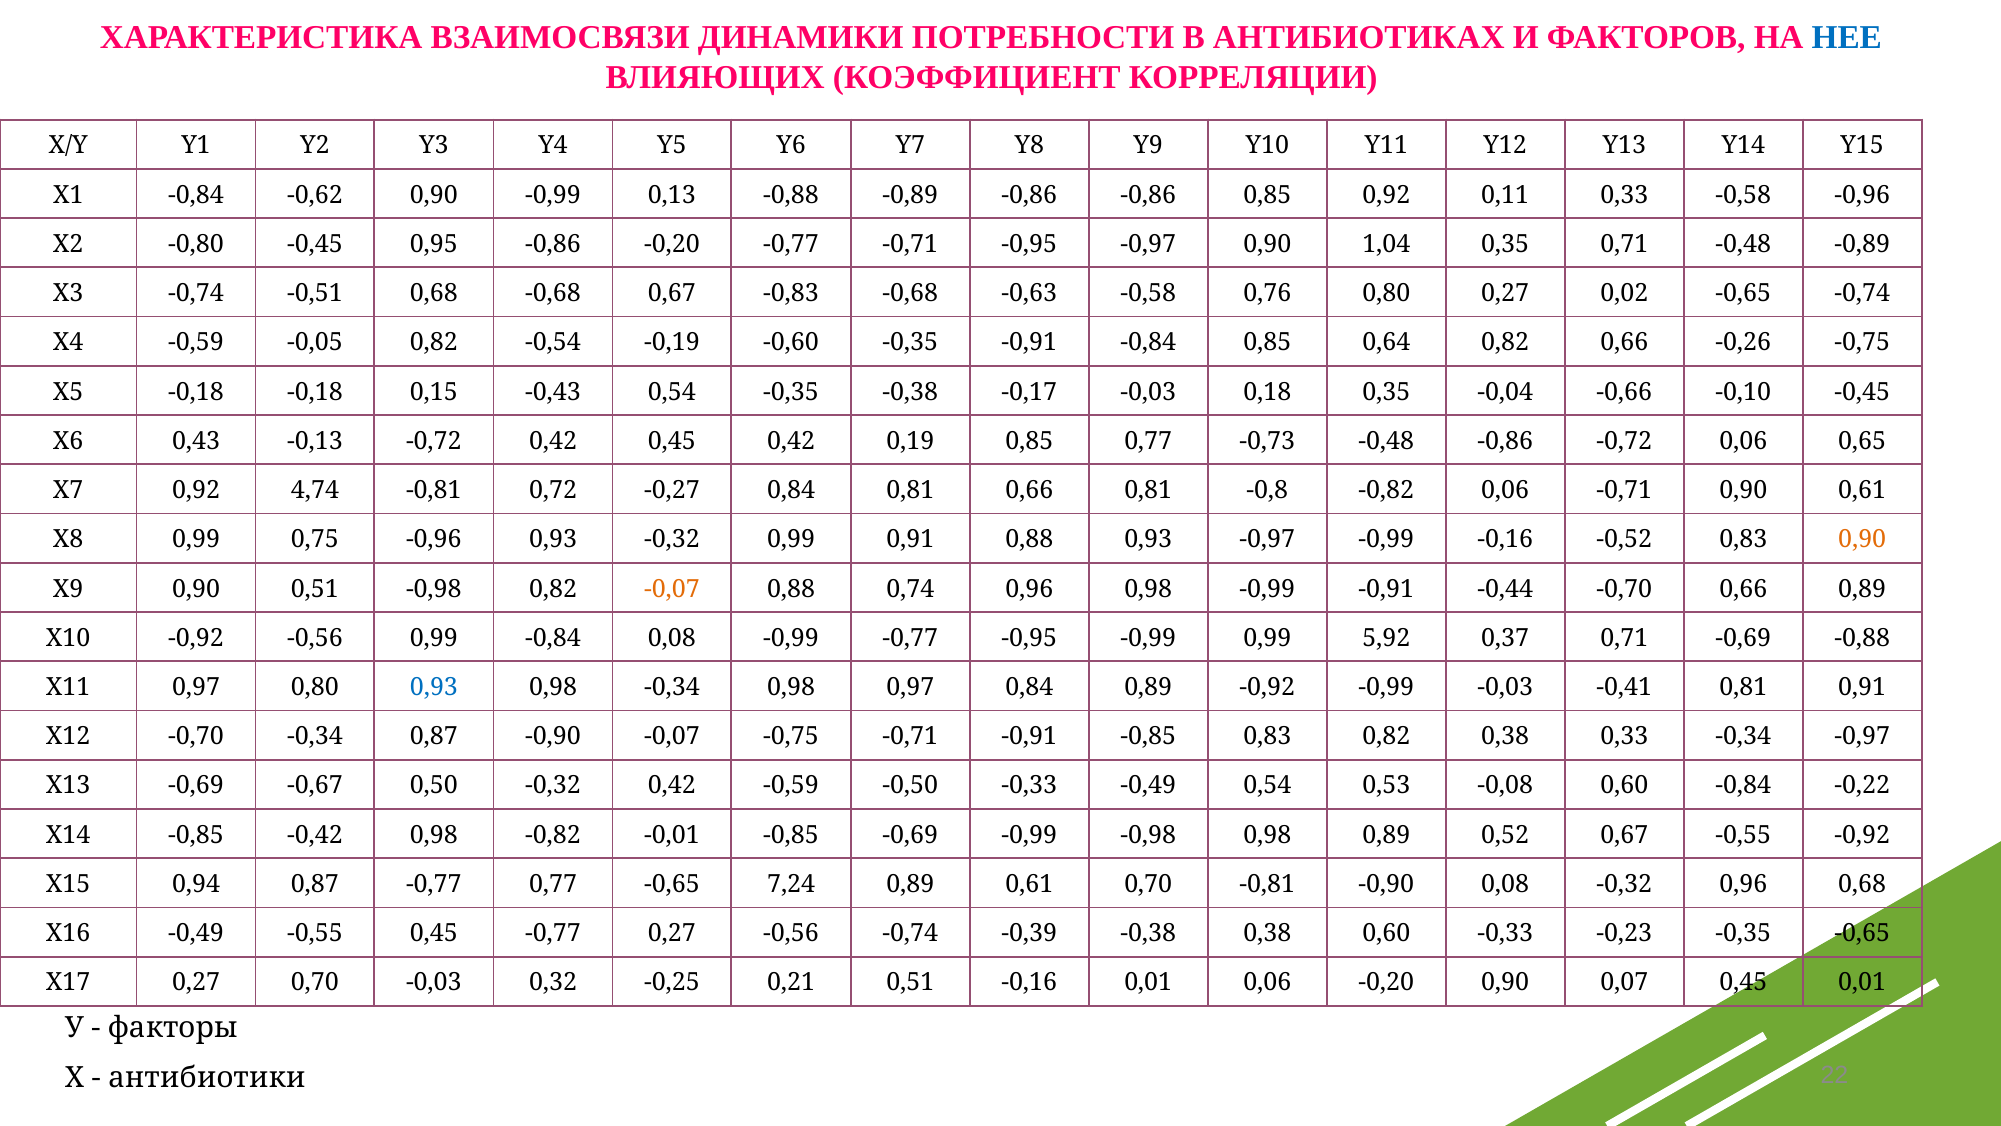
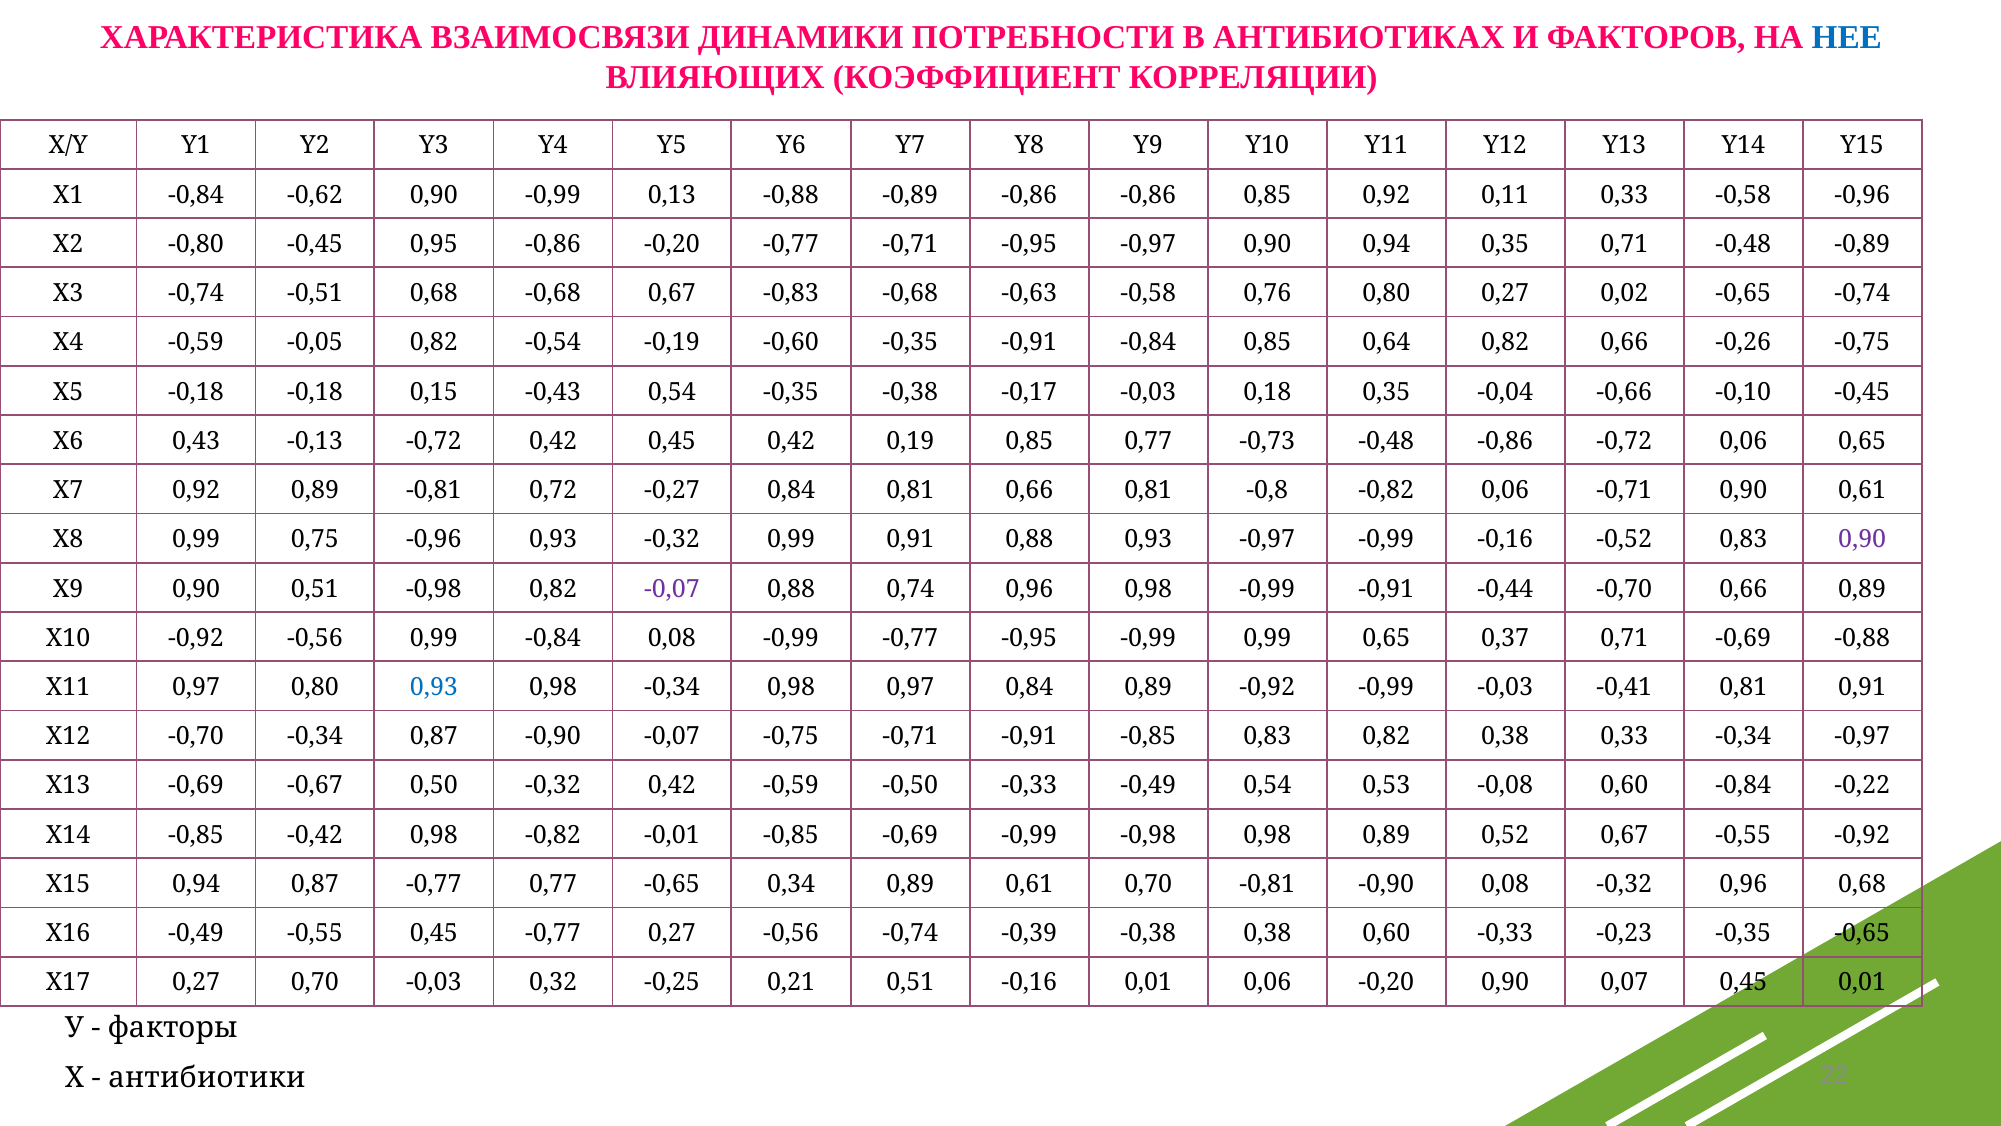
0,90 1,04: 1,04 -> 0,94 (1386, 244)
0,92 4,74: 4,74 -> 0,89 (315, 490)
0,90 colour: orange -> purple (1862, 539)
-0,07 colour: orange -> purple (672, 589)
0,99 5,92: 5,92 -> 0,65 (1386, 638)
7,24: 7,24 -> 0,34 (791, 884)
